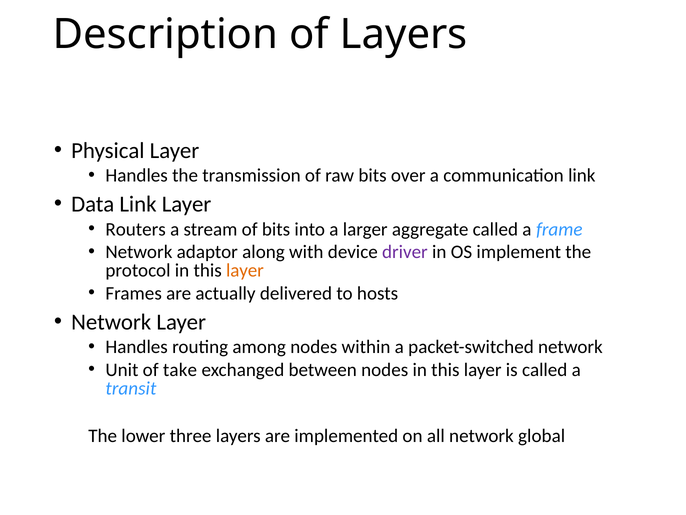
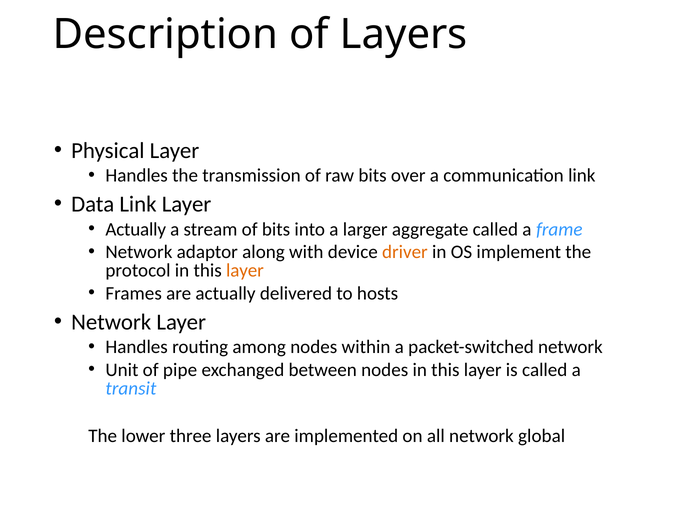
Routers: Routers -> Actually (136, 229)
driver colour: purple -> orange (405, 252)
take: take -> pipe (180, 369)
